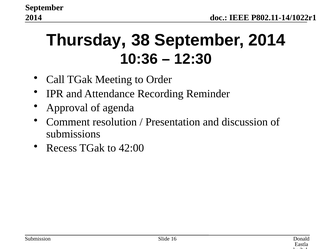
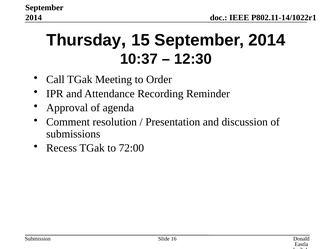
38: 38 -> 15 (141, 40)
10:36: 10:36 -> 10:37 (139, 59)
42:00: 42:00 -> 72:00 (131, 148)
